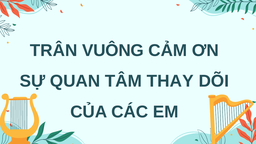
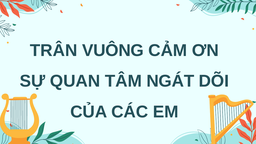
THAY: THAY -> NGÁT (170, 81)
